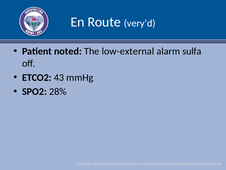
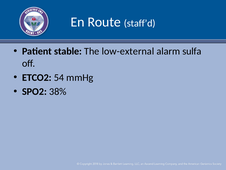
very’d: very’d -> staff’d (140, 23)
noted: noted -> stable (68, 51)
43: 43 -> 54 (59, 77)
28%: 28% -> 38% (58, 91)
